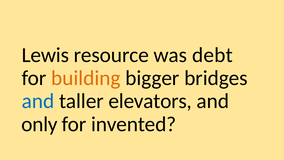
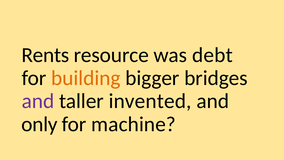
Lewis: Lewis -> Rents (45, 55)
and colour: blue -> purple (38, 101)
elevators: elevators -> invented (150, 101)
invented: invented -> machine (134, 124)
